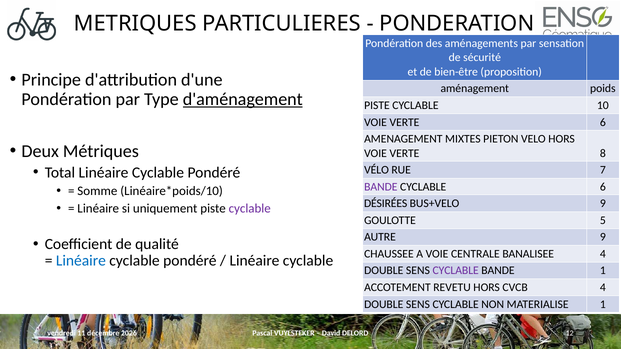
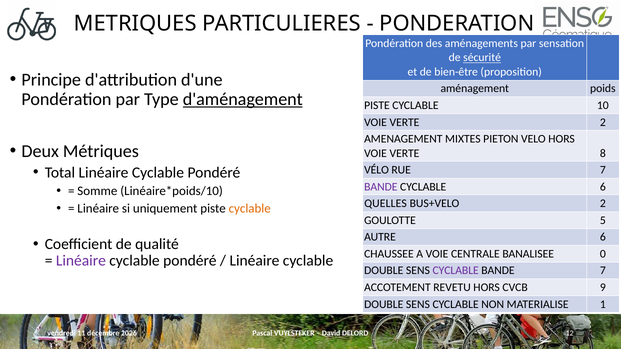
sécurité underline: none -> present (482, 58)
VERTE 6: 6 -> 2 (603, 122)
DÉSIRÉES: DÉSIRÉES -> QUELLES (386, 204)
BUS+VELO 9: 9 -> 2 (603, 204)
cyclable colour: purple -> orange (250, 208)
AUTRE 9: 9 -> 6 (603, 237)
BANALISEE 4: 4 -> 0 (603, 254)
Linéaire colour: blue -> purple (81, 261)
BANDE 1: 1 -> 7 (603, 271)
CVCB 4: 4 -> 9 (603, 288)
